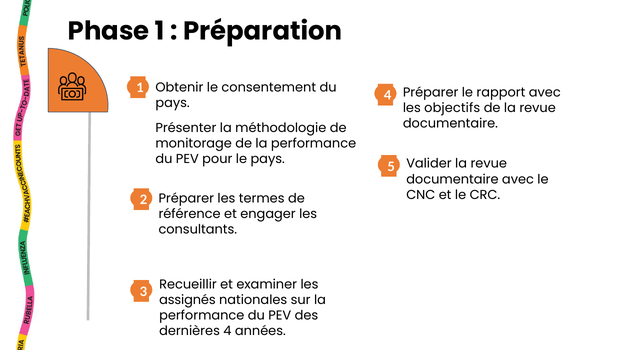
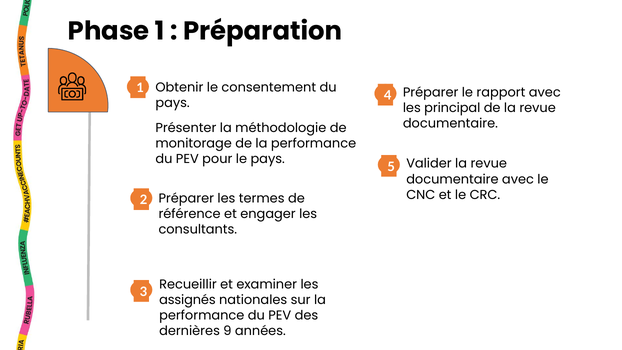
objectifs: objectifs -> principal (452, 108)
dernières 4: 4 -> 9 (227, 331)
